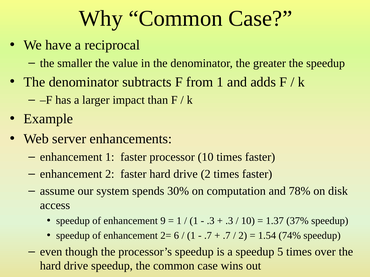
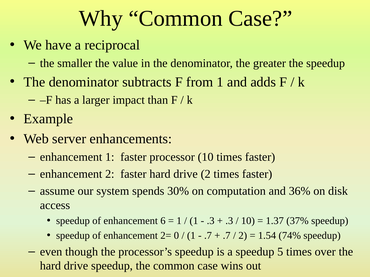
78%: 78% -> 36% (300, 191)
9: 9 -> 6 (163, 221)
6: 6 -> 0 (176, 236)
